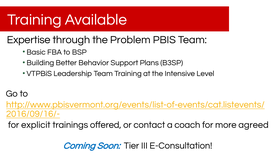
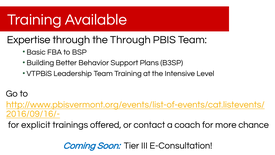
the Problem: Problem -> Through (130, 40)
agreed: agreed -> chance (254, 125)
